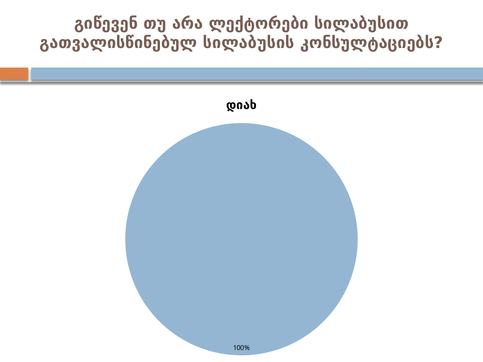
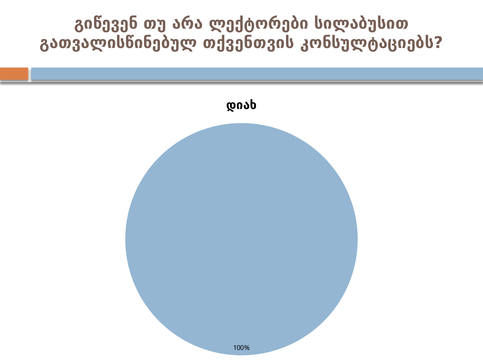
სილაბუსის: სილაბუსის -> თქვენთვის (249, 43)
